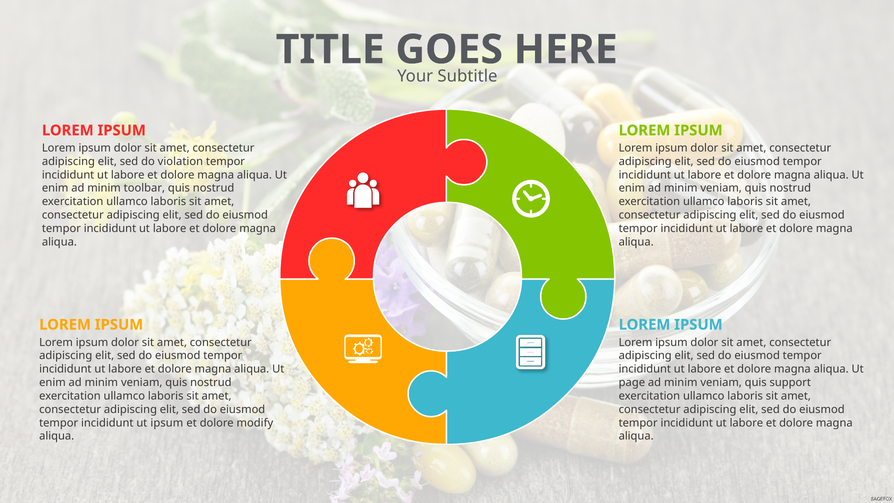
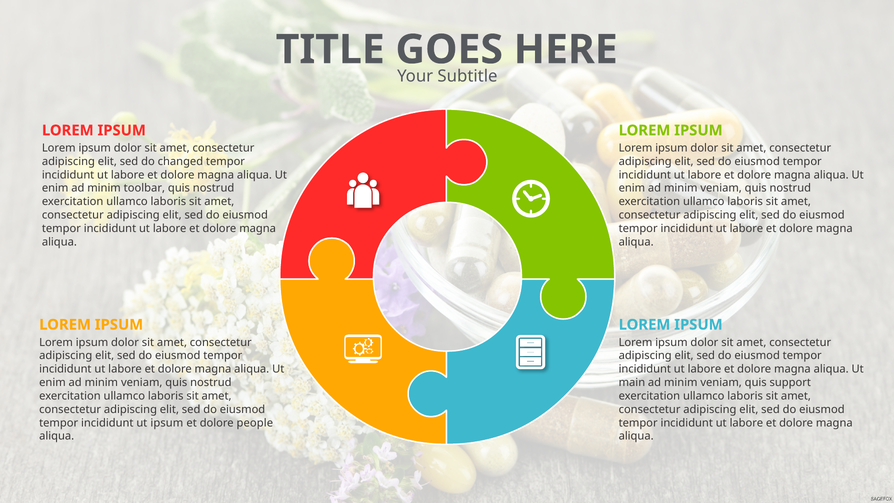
violation: violation -> changed (180, 161)
page: page -> main (632, 382)
modify: modify -> people (255, 423)
